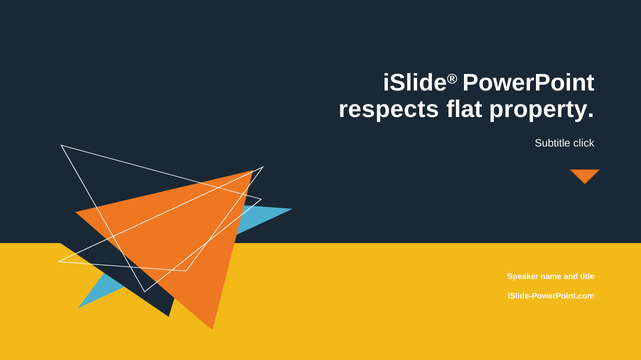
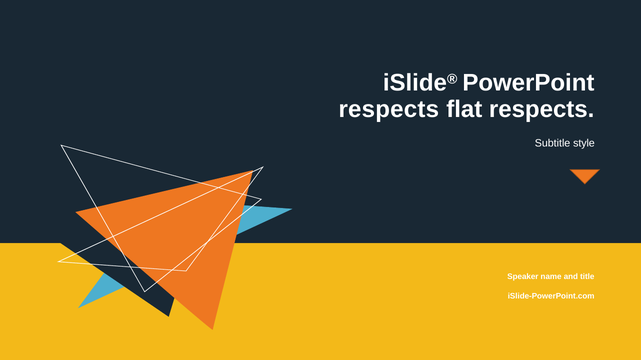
flat property: property -> respects (542, 110)
click: click -> style (584, 144)
